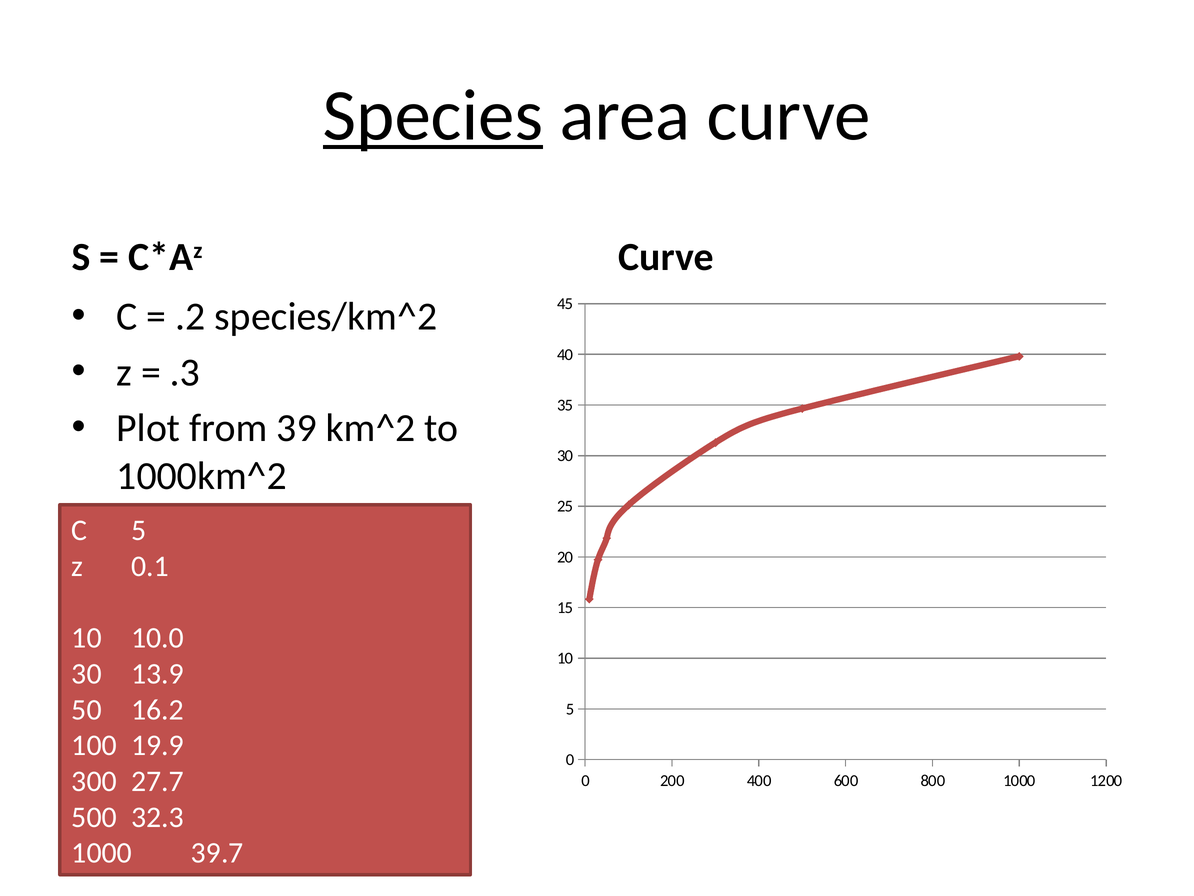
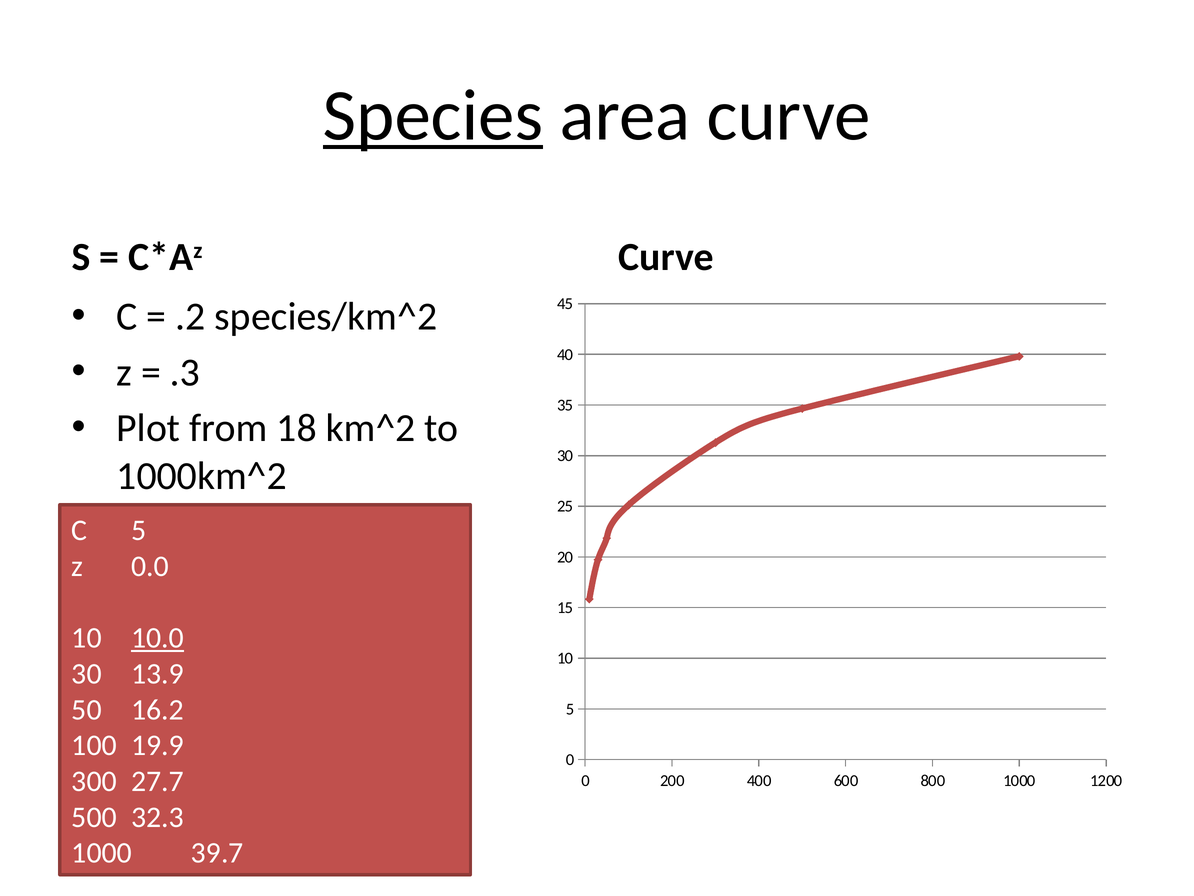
39: 39 -> 18 (297, 428)
0.1: 0.1 -> 0.0 (150, 566)
10.0 underline: none -> present (158, 638)
